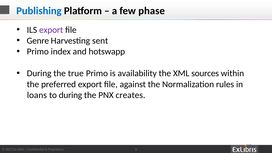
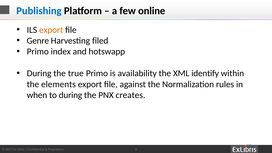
phase: phase -> online (152, 11)
export colour: purple -> orange (51, 30)
sent: sent -> filed (100, 41)
sources: sources -> identify (205, 73)
preferred: preferred -> elements (58, 84)
loans: loans -> when (37, 95)
